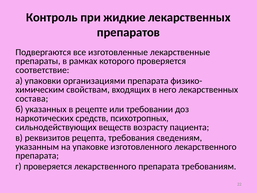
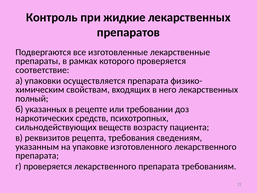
организациями: организациями -> осуществляется (94, 81)
состава: состава -> полный (32, 98)
